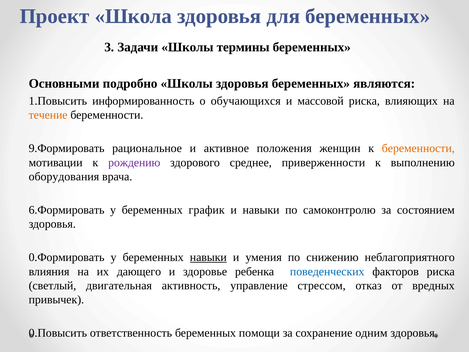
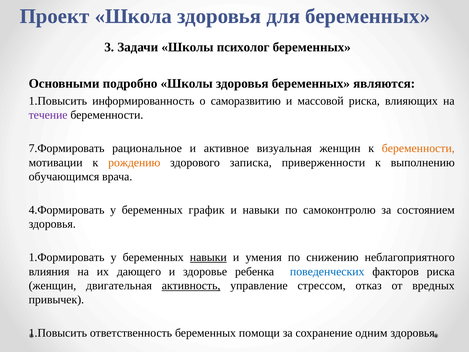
термины: термины -> психолог (243, 47)
обучающихся: обучающихся -> саморазвитию (246, 101)
течение colour: orange -> purple (48, 115)
9.Формировать: 9.Формировать -> 7.Формировать (67, 148)
положения: положения -> визуальная (284, 148)
рождению colour: purple -> orange (134, 162)
среднее: среднее -> записка (251, 162)
оборудования: оборудования -> обучающимся (64, 176)
6.Формировать: 6.Формировать -> 4.Формировать (67, 210)
0.Формировать: 0.Формировать -> 1.Формировать (67, 257)
светлый: светлый -> женщин (52, 285)
активность underline: none -> present (191, 285)
0.Повысить: 0.Повысить -> 1.Повысить (58, 333)
